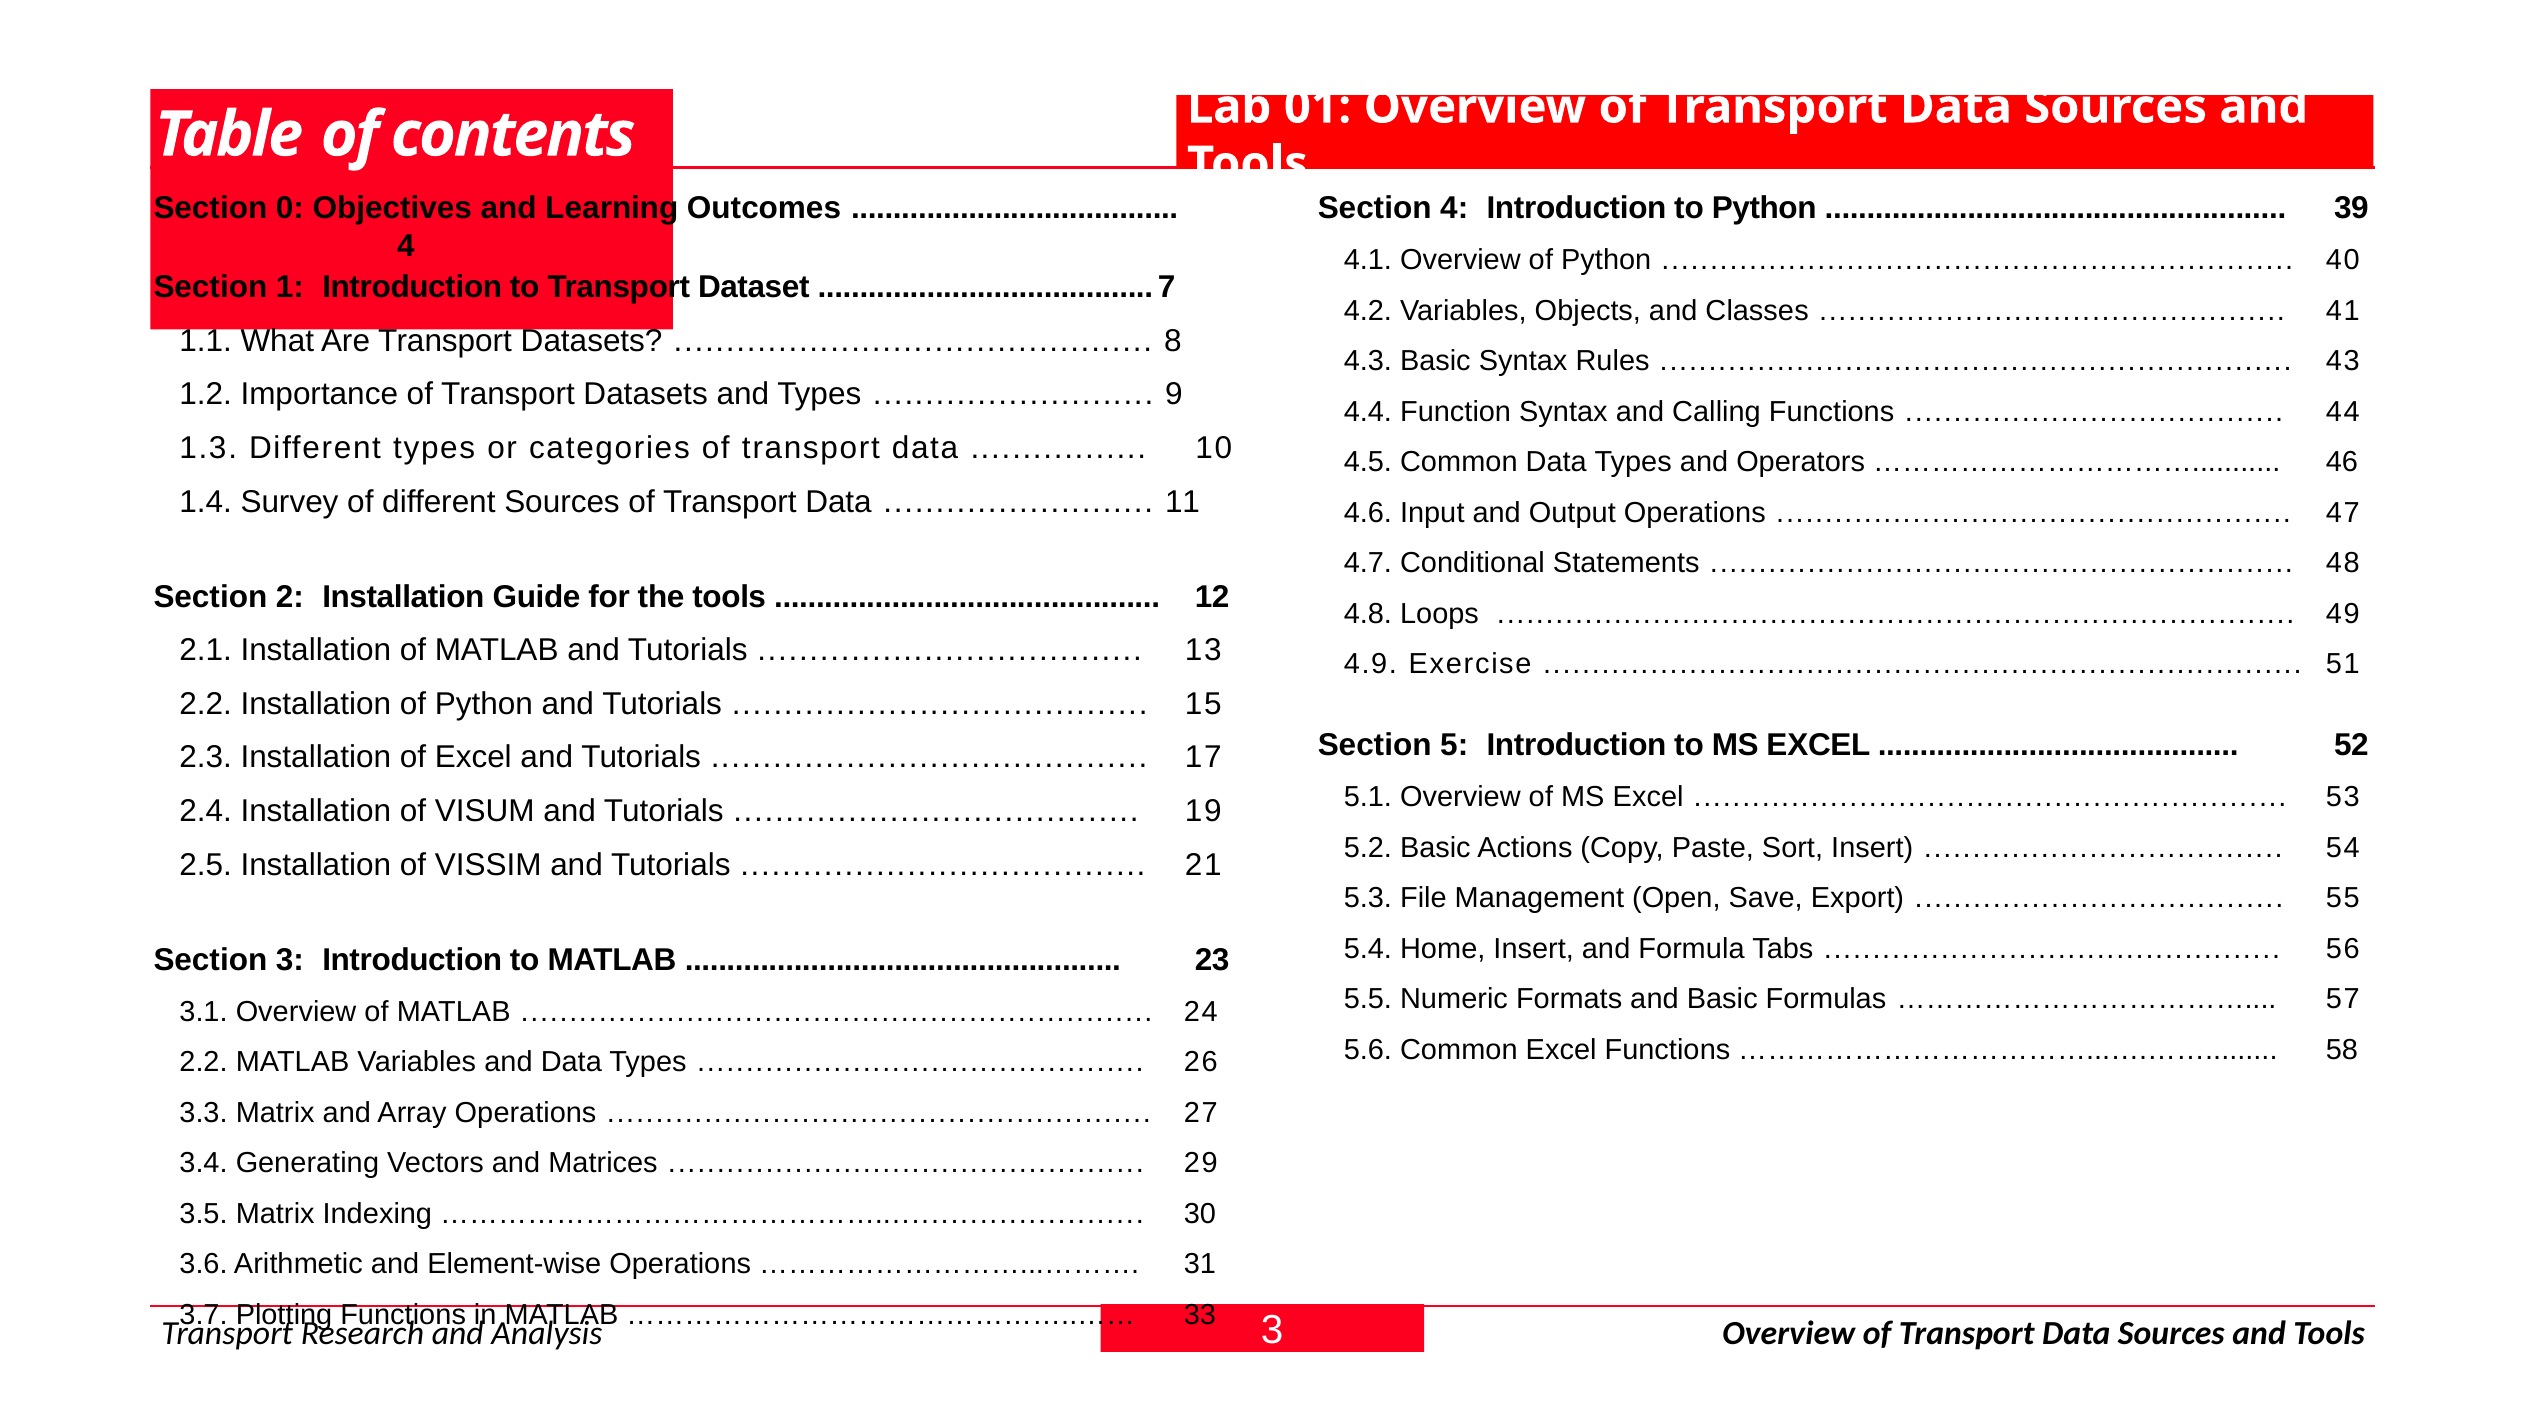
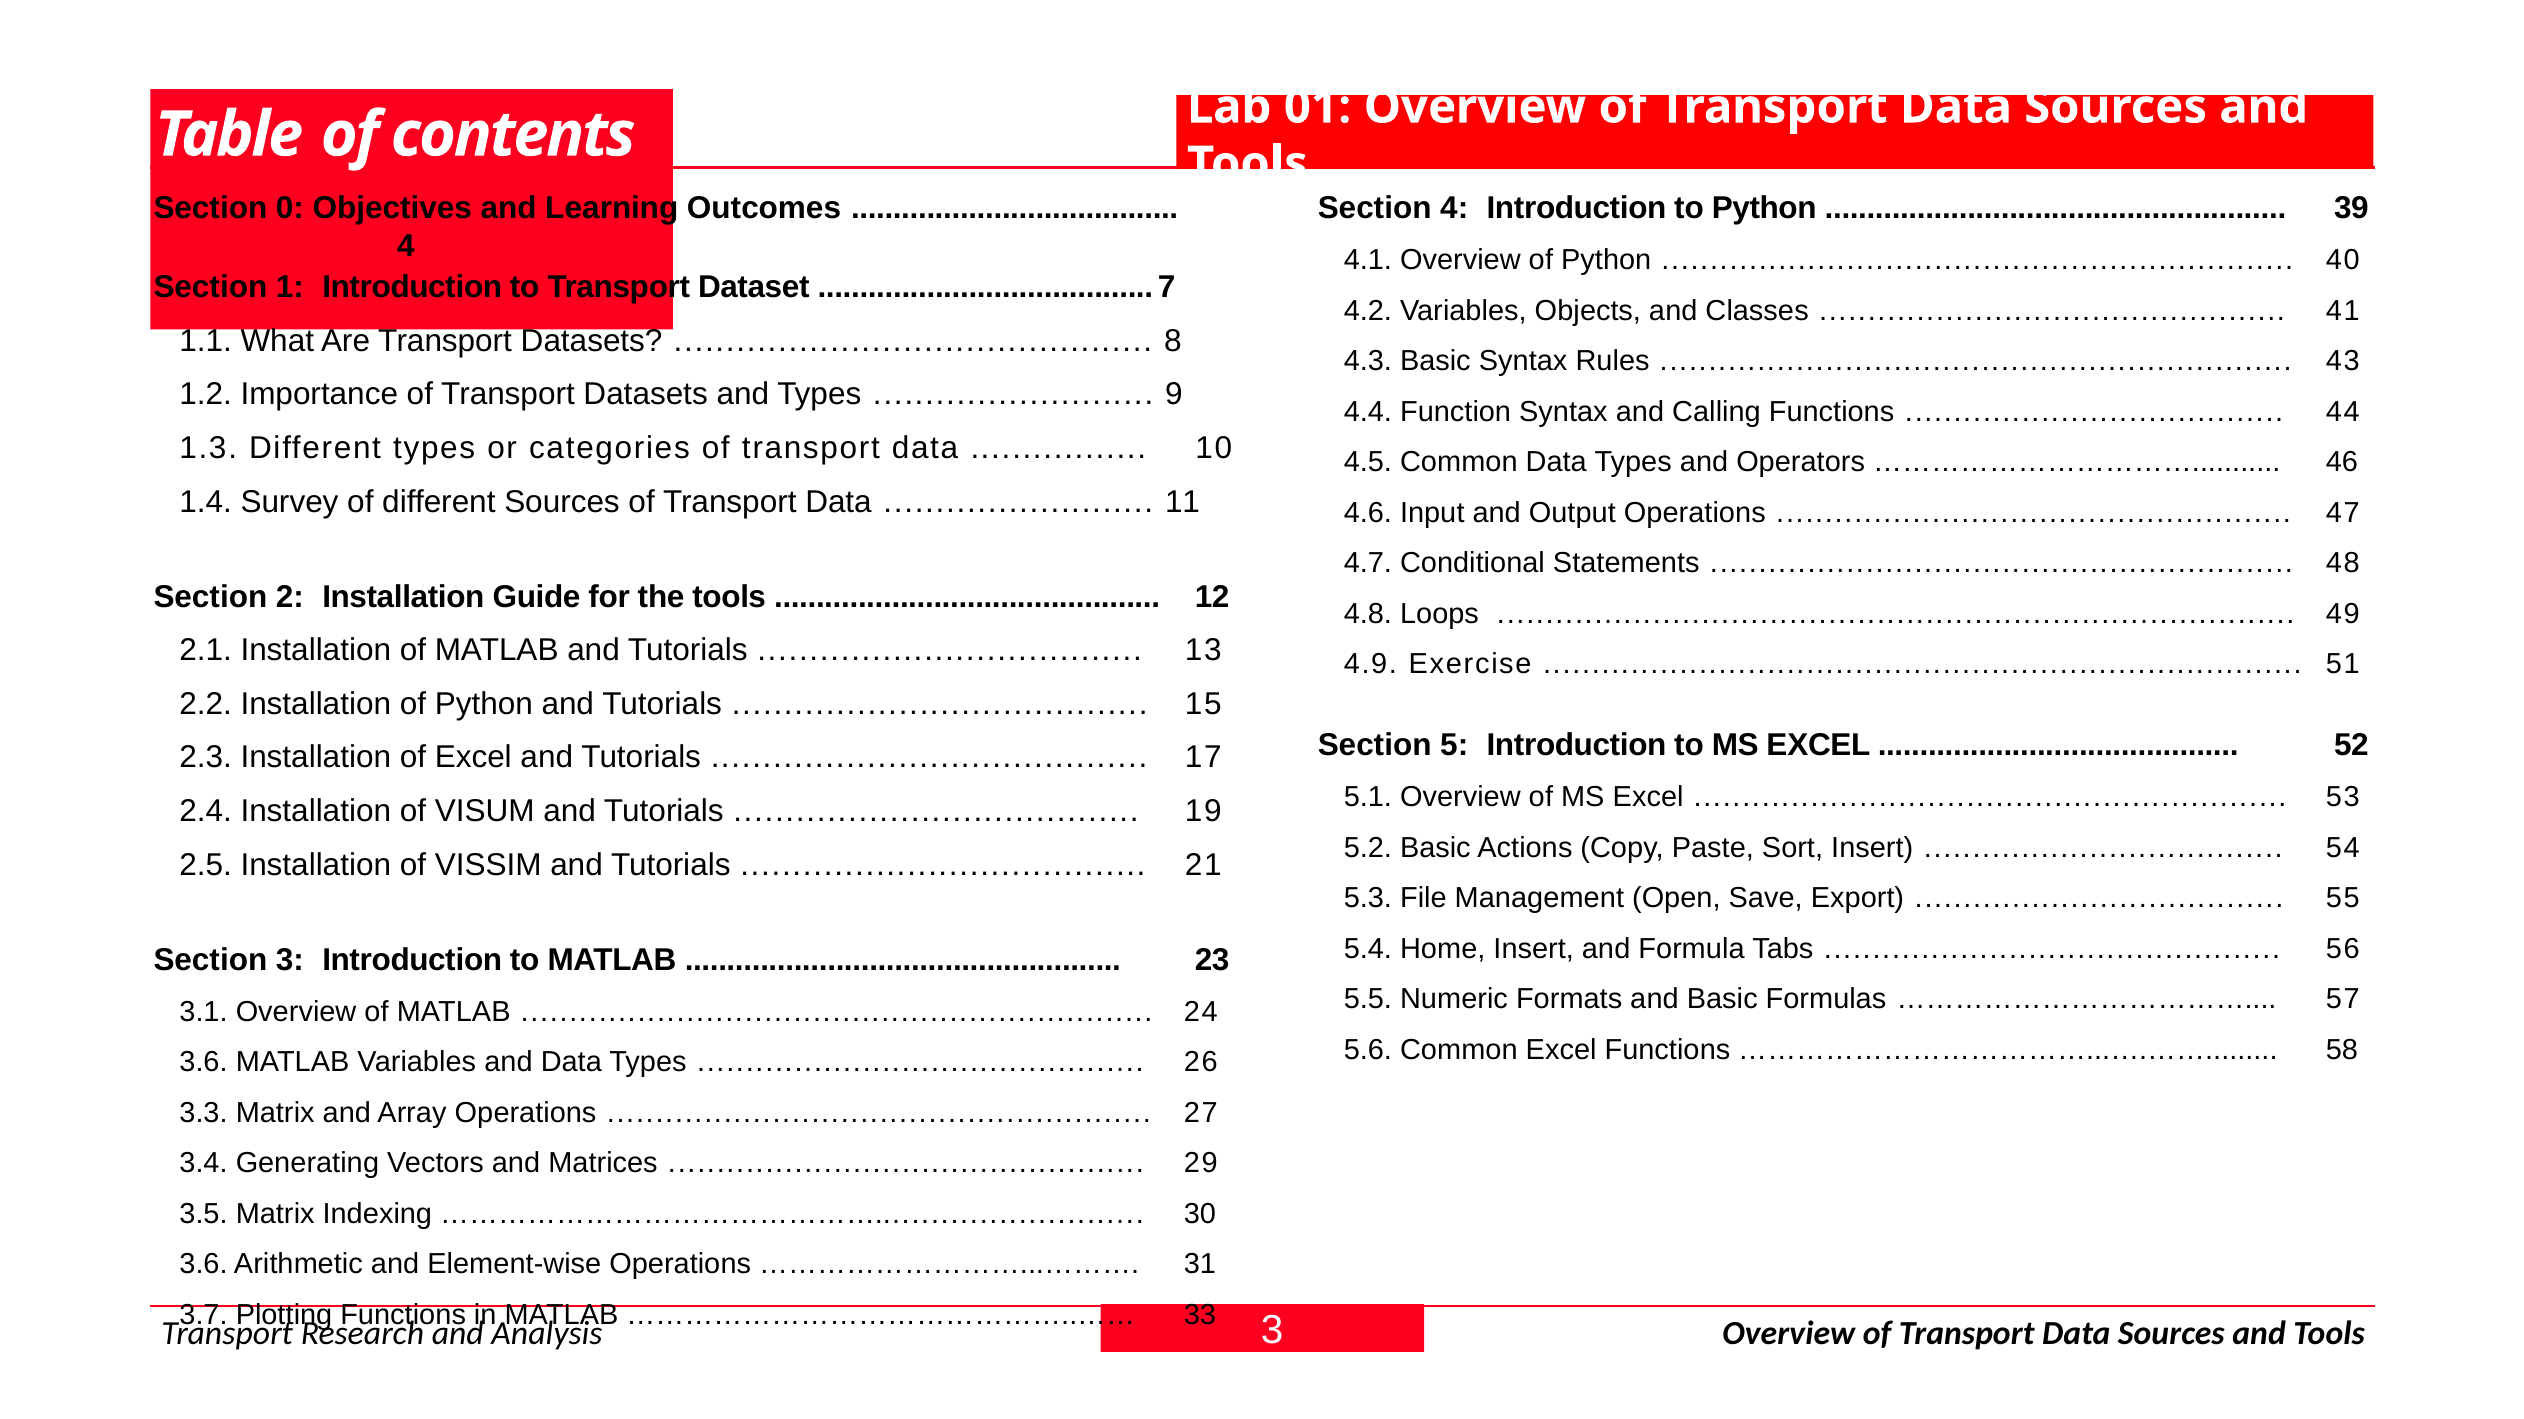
2.2: 2.2 -> 3.6 (204, 1063)
